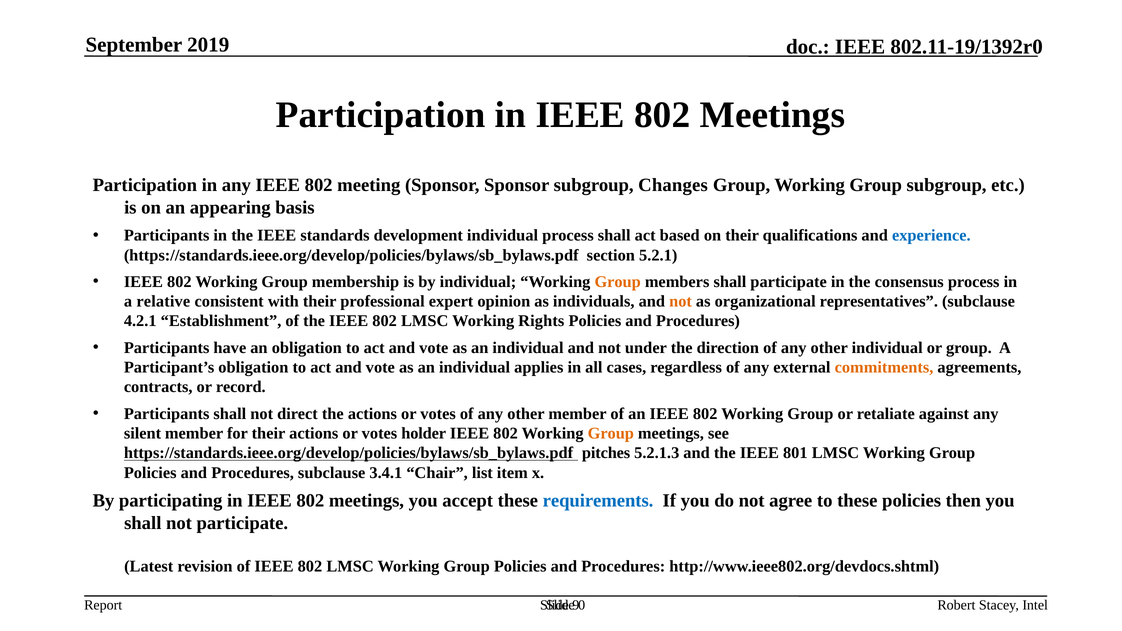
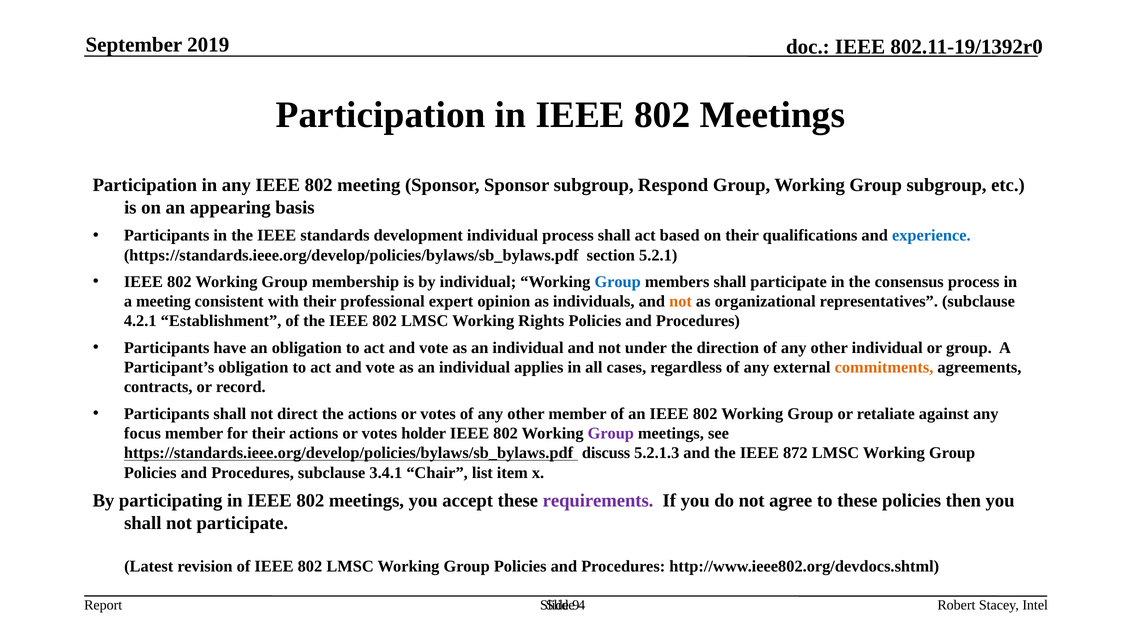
Changes: Changes -> Respond (673, 185)
Group colour: orange -> blue (618, 282)
a relative: relative -> meeting (163, 301)
silent: silent -> focus (142, 433)
Group colour: orange -> purple (611, 433)
pitches: pitches -> discuss (606, 453)
801: 801 -> 872 (795, 453)
requirements colour: blue -> purple (598, 501)
0: 0 -> 4 (582, 605)
